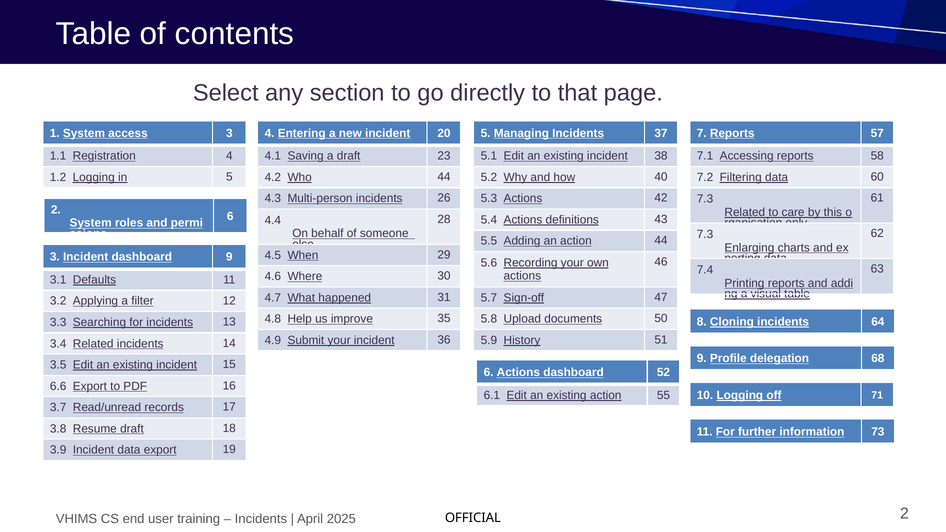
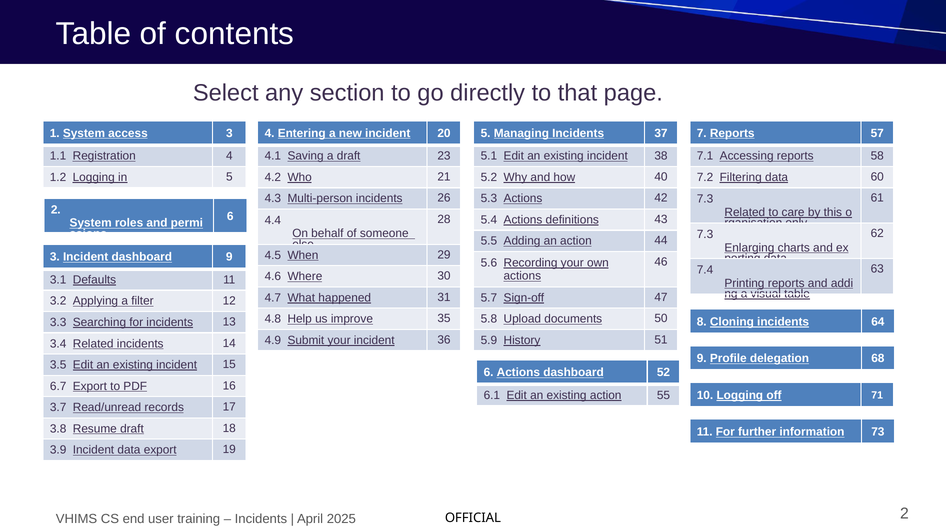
Who 44: 44 -> 21 (444, 177)
6.6: 6.6 -> 6.7 (58, 386)
